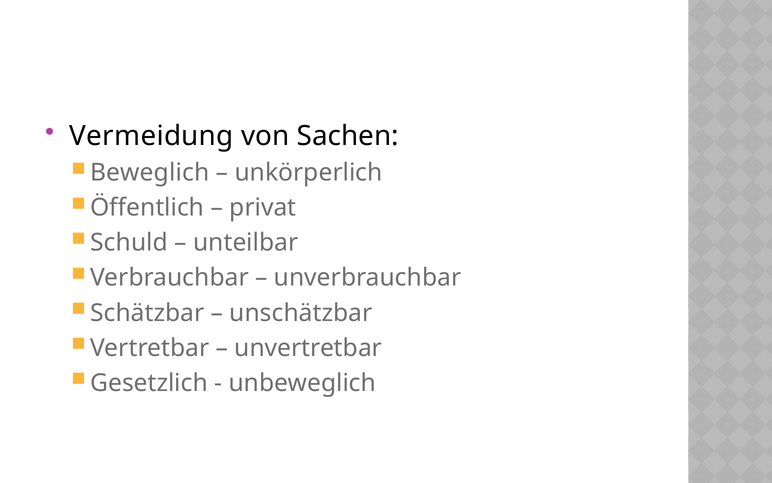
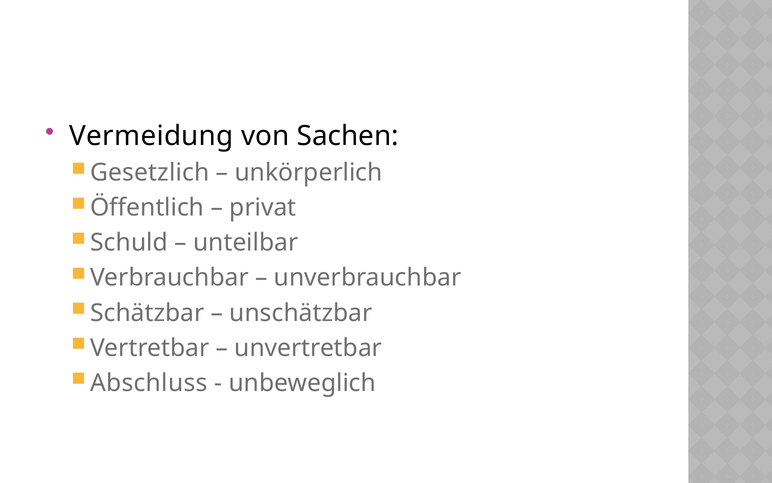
Beweglich: Beweglich -> Gesetzlich (150, 172)
Gesetzlich: Gesetzlich -> Abschluss (149, 383)
